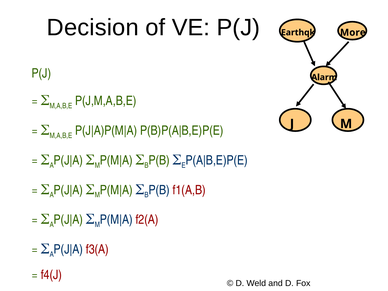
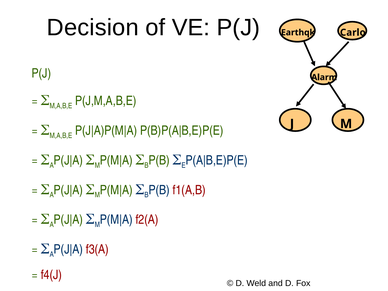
More: More -> Carlo (353, 32)
